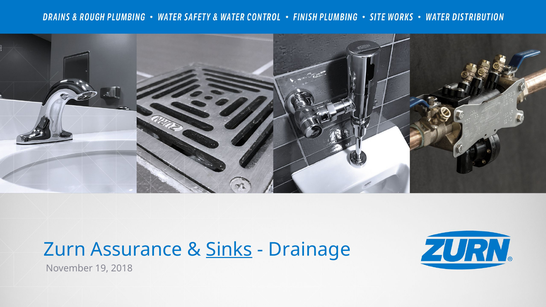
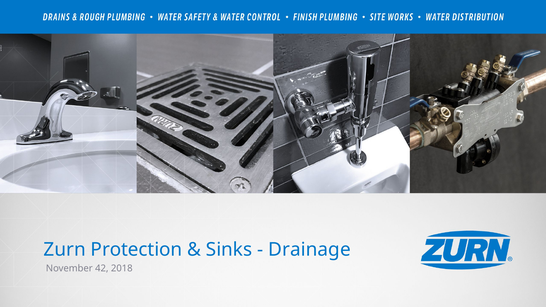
Assurance: Assurance -> Protection (136, 250)
Sinks underline: present -> none (229, 250)
19: 19 -> 42 (102, 269)
